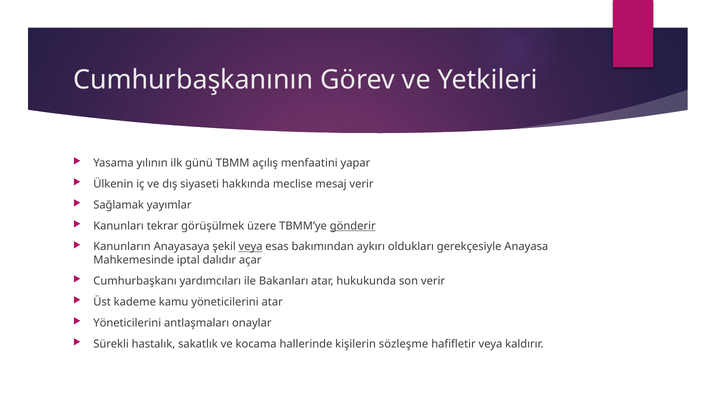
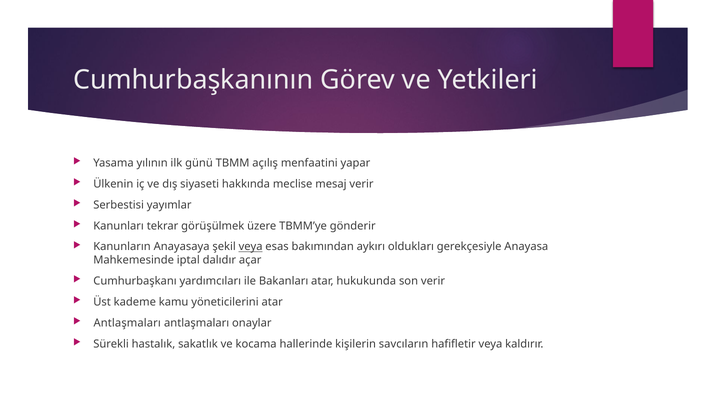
Sağlamak: Sağlamak -> Serbestisi (119, 205)
gönderir underline: present -> none (353, 226)
Yöneticilerini: Yöneticilerini -> Antlaşmaları (127, 323)
sözleşme: sözleşme -> savcıların (404, 344)
